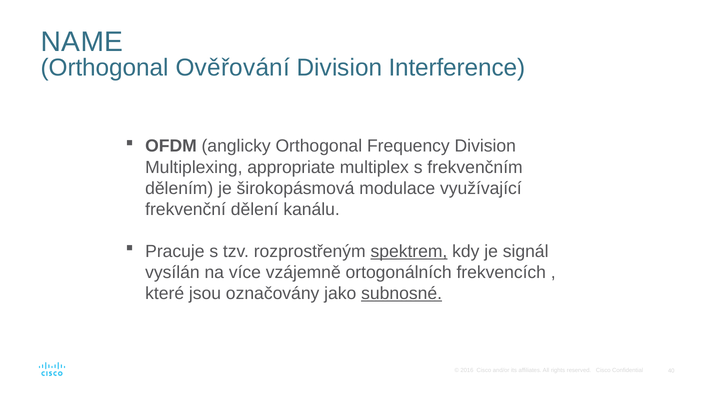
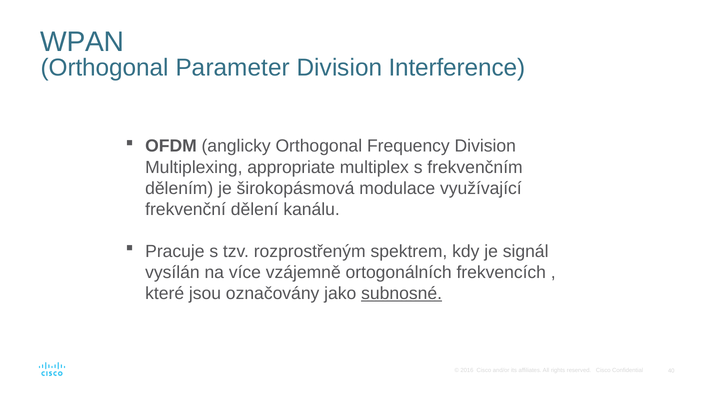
NAME: NAME -> WPAN (82, 42)
Ověřování: Ověřování -> Parameter (233, 67)
spektrem underline: present -> none (409, 251)
